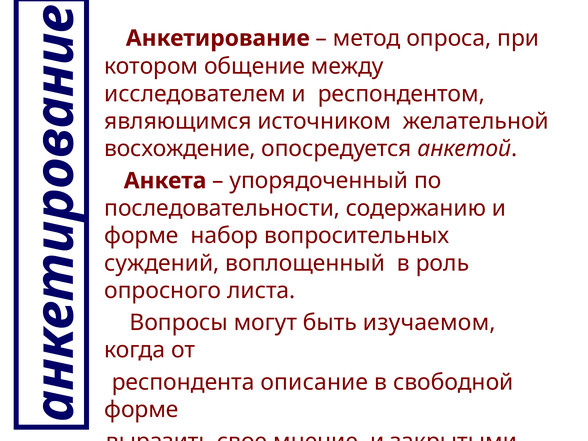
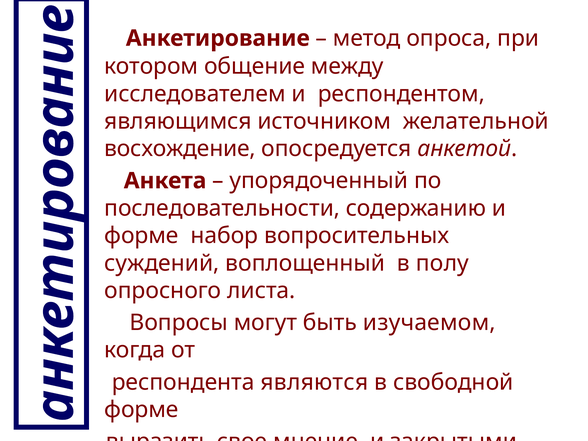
роль: роль -> полу (442, 263)
описание: описание -> являются (314, 382)
